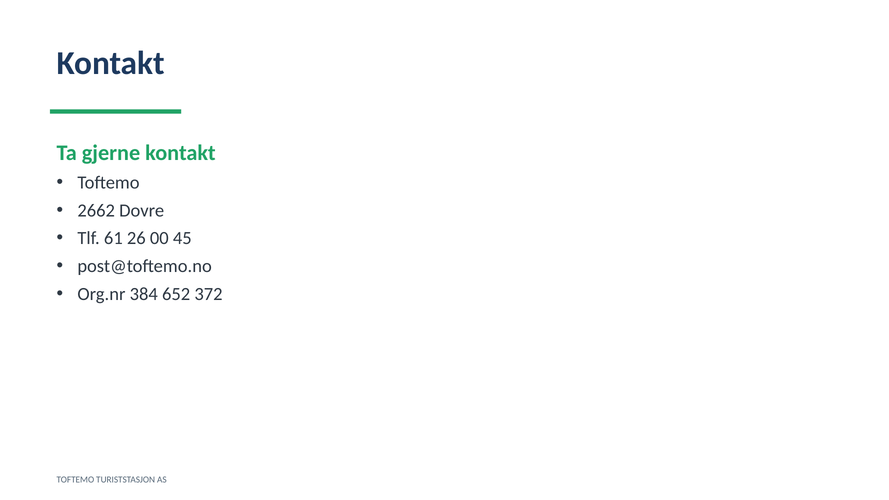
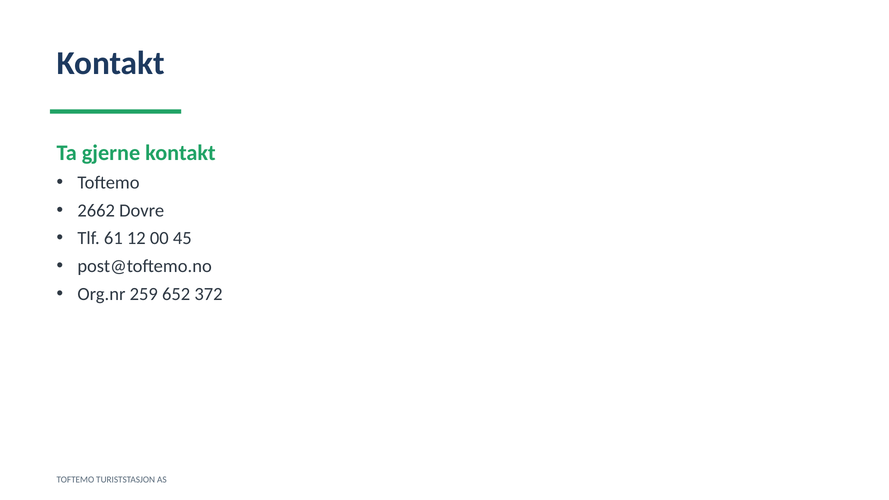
26: 26 -> 12 (136, 238)
384: 384 -> 259 (144, 294)
